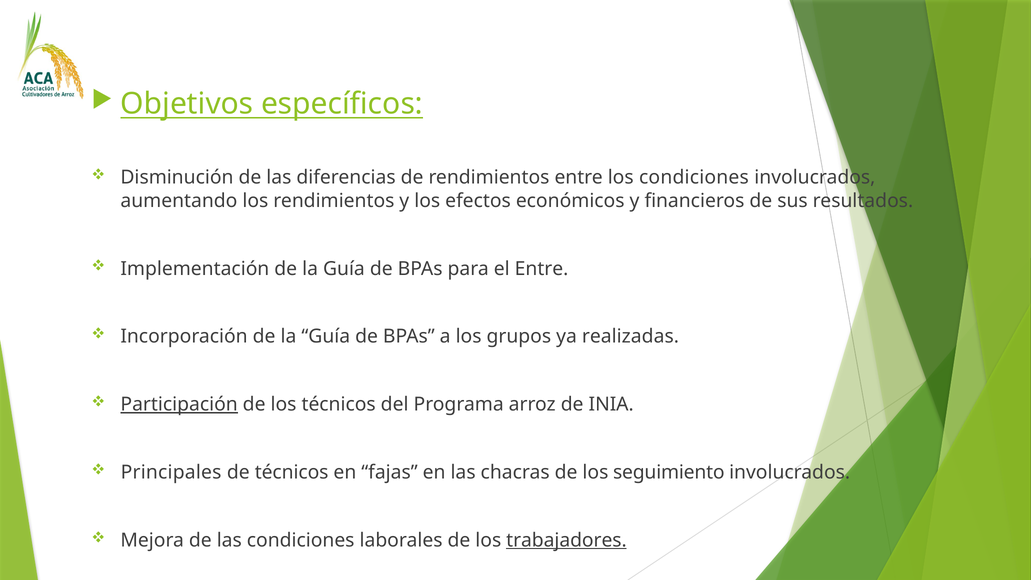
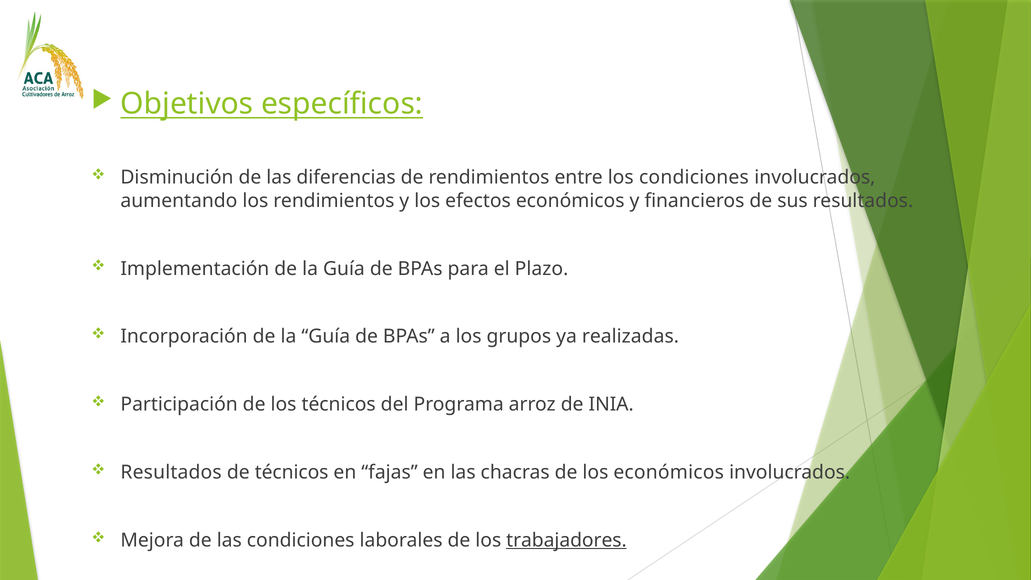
el Entre: Entre -> Plazo (542, 269)
Participación underline: present -> none (179, 404)
Principales: Principales -> Resultados (171, 472)
los seguimiento: seguimiento -> económicos (669, 472)
